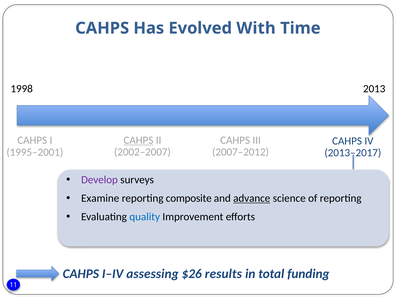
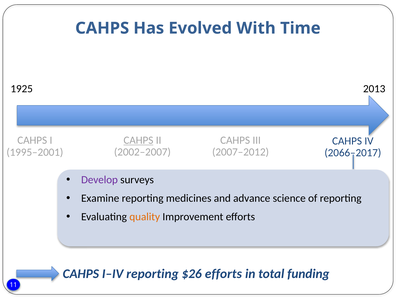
1998: 1998 -> 1925 (22, 89)
2013–2017: 2013–2017 -> 2066–2017 (353, 153)
composite: composite -> medicines (189, 198)
advance underline: present -> none (252, 198)
quality colour: blue -> orange (145, 217)
I–IV assessing: assessing -> reporting (152, 274)
$26 results: results -> efforts (223, 274)
